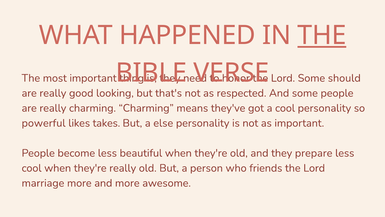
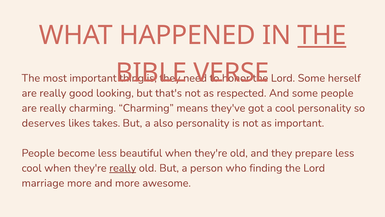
should: should -> herself (344, 78)
powerful: powerful -> deserves (44, 123)
else: else -> also (163, 123)
really underline: none -> present (123, 168)
friends: friends -> finding (266, 168)
